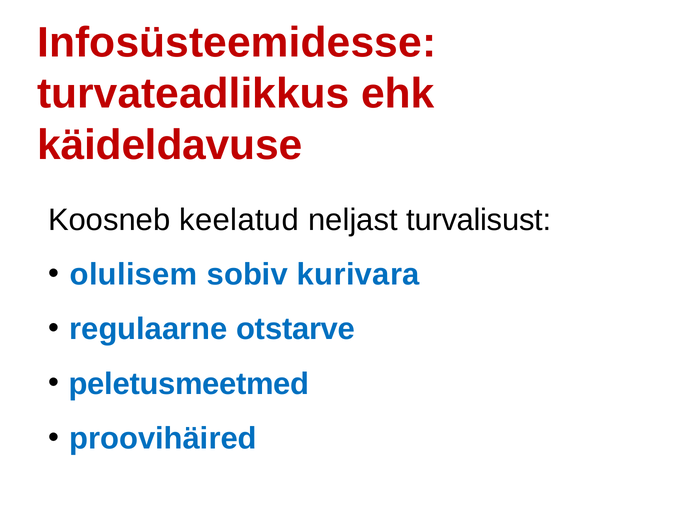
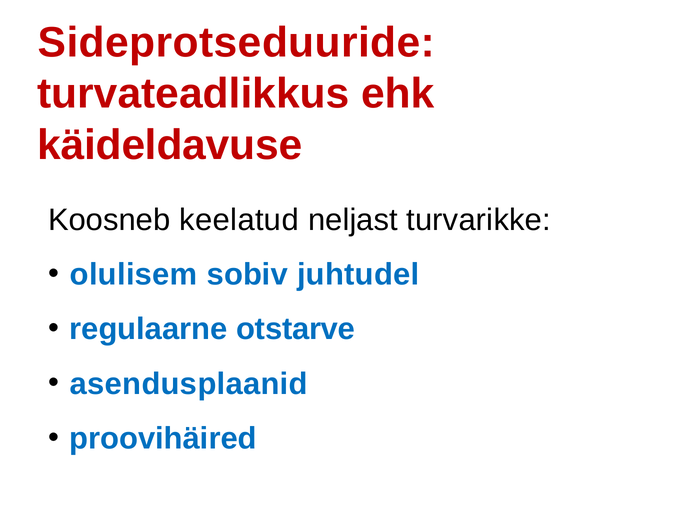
Infosüsteemidesse: Infosüsteemidesse -> Sideprotseduuride (237, 43)
turvalisust: turvalisust -> turvarikke (479, 220)
kurivara: kurivara -> juhtudel (358, 274)
peletusmeetmed: peletusmeetmed -> asendusplaanid (189, 384)
